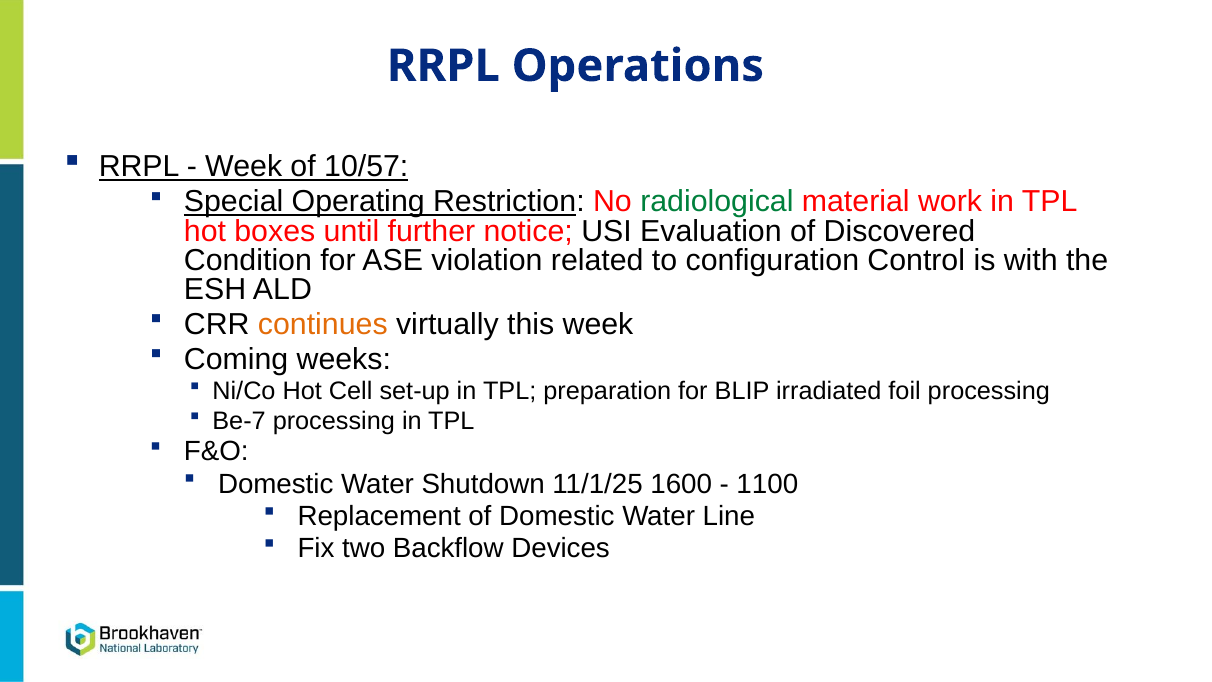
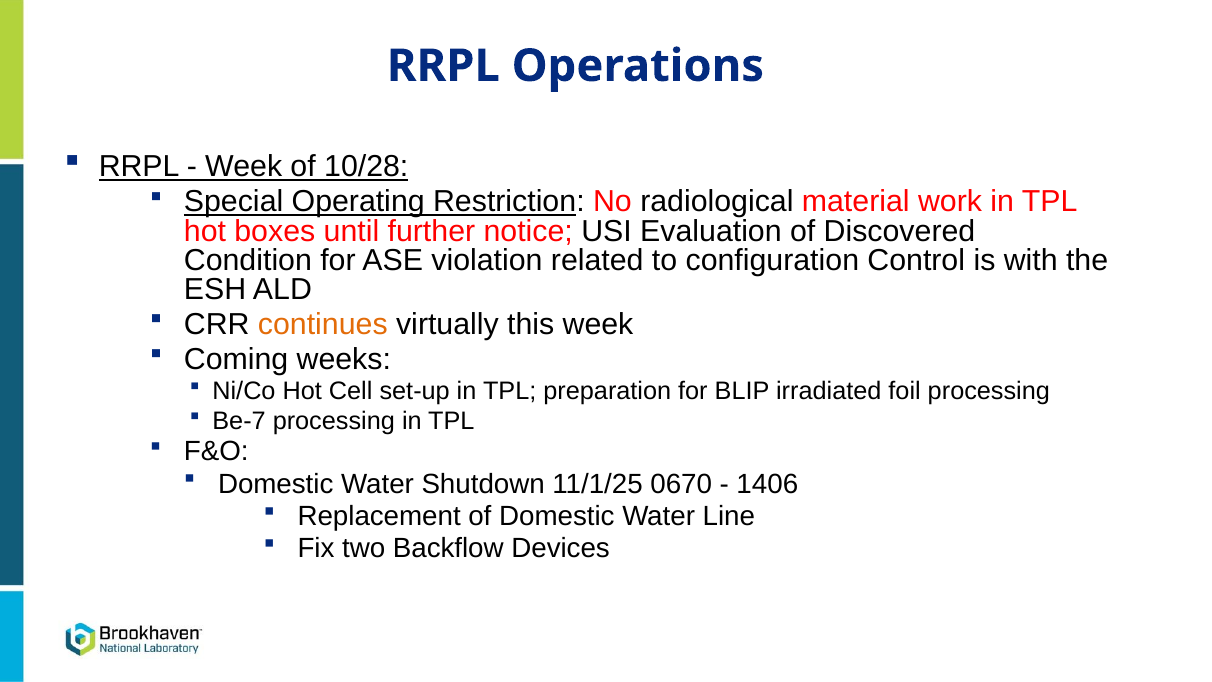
10/57: 10/57 -> 10/28 (366, 167)
radiological colour: green -> black (717, 202)
1600: 1600 -> 0670 (681, 484)
1100: 1100 -> 1406 (767, 484)
